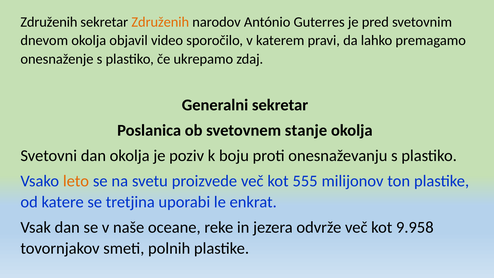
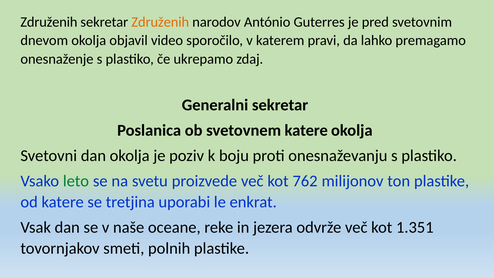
svetovnem stanje: stanje -> katere (306, 130)
leto colour: orange -> green (76, 181)
555: 555 -> 762 (305, 181)
9.958: 9.958 -> 1.351 (415, 227)
